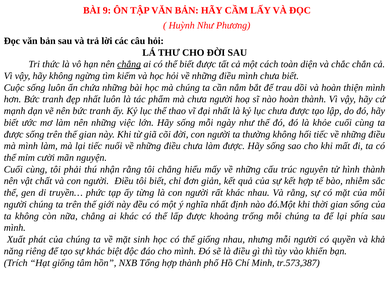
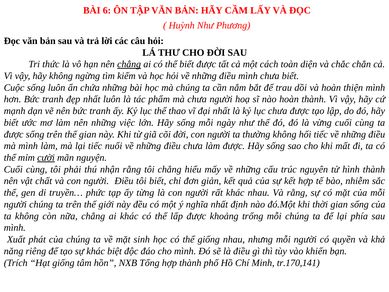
9: 9 -> 6 (107, 11)
khỏe: khỏe -> vừng (322, 123)
cười underline: none -> present (46, 158)
tr.573,387: tr.573,387 -> tr.170,141 (298, 263)
